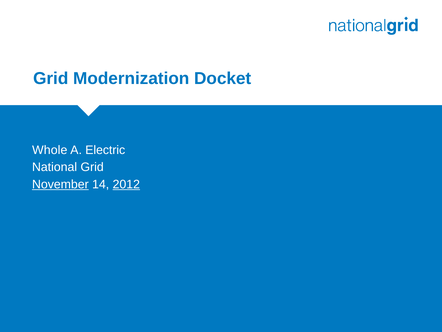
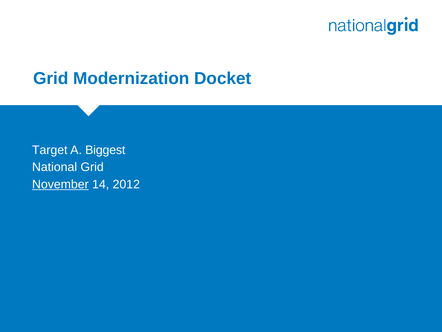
Whole: Whole -> Target (50, 150)
Electric: Electric -> Biggest (105, 150)
2012 underline: present -> none (126, 184)
